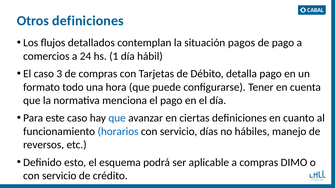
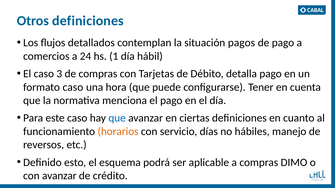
formato todo: todo -> caso (73, 87)
horarios colour: blue -> orange (118, 132)
servicio: servicio -> avanzar (59, 176)
